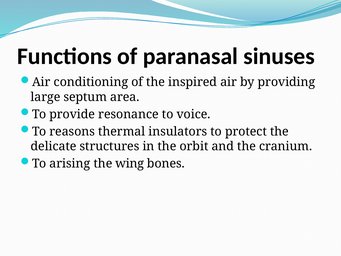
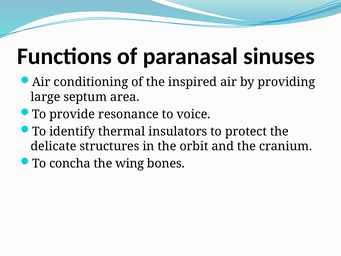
reasons: reasons -> identify (72, 131)
arising: arising -> concha (70, 163)
